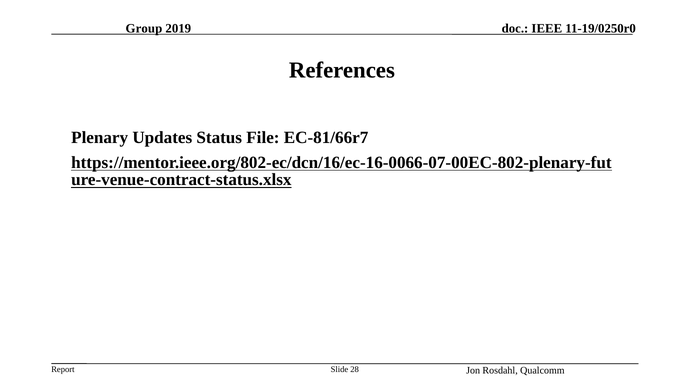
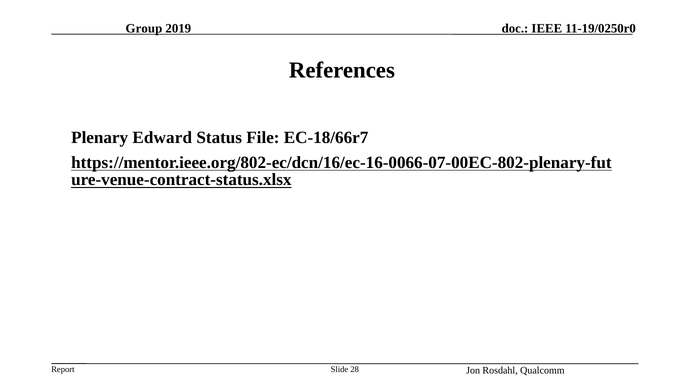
Updates: Updates -> Edward (162, 138)
EC-81/66r7: EC-81/66r7 -> EC-18/66r7 (326, 138)
